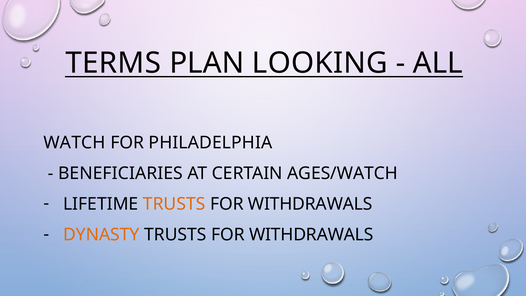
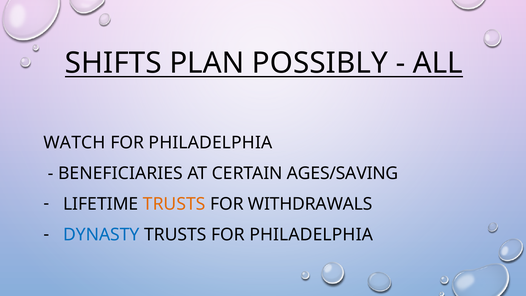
TERMS: TERMS -> SHIFTS (113, 63)
LOOKING: LOOKING -> POSSIBLY (320, 63)
AGES/WATCH: AGES/WATCH -> AGES/SAVING (343, 173)
DYNASTY colour: orange -> blue (101, 235)
WITHDRAWALS: WITHDRAWALS -> PHILADELPHIA (311, 235)
